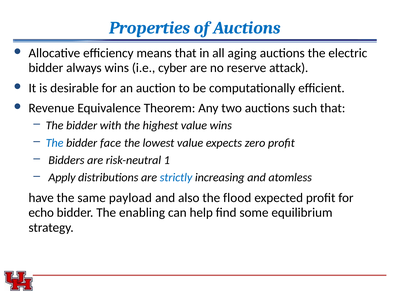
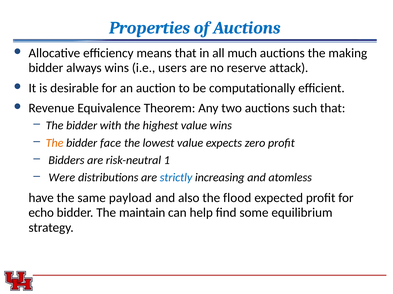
aging: aging -> much (242, 53)
electric: electric -> making (348, 53)
cyber: cyber -> users (172, 68)
The colour: blue -> orange (55, 143)
Apply: Apply -> Were (62, 178)
enabling: enabling -> maintain (142, 213)
